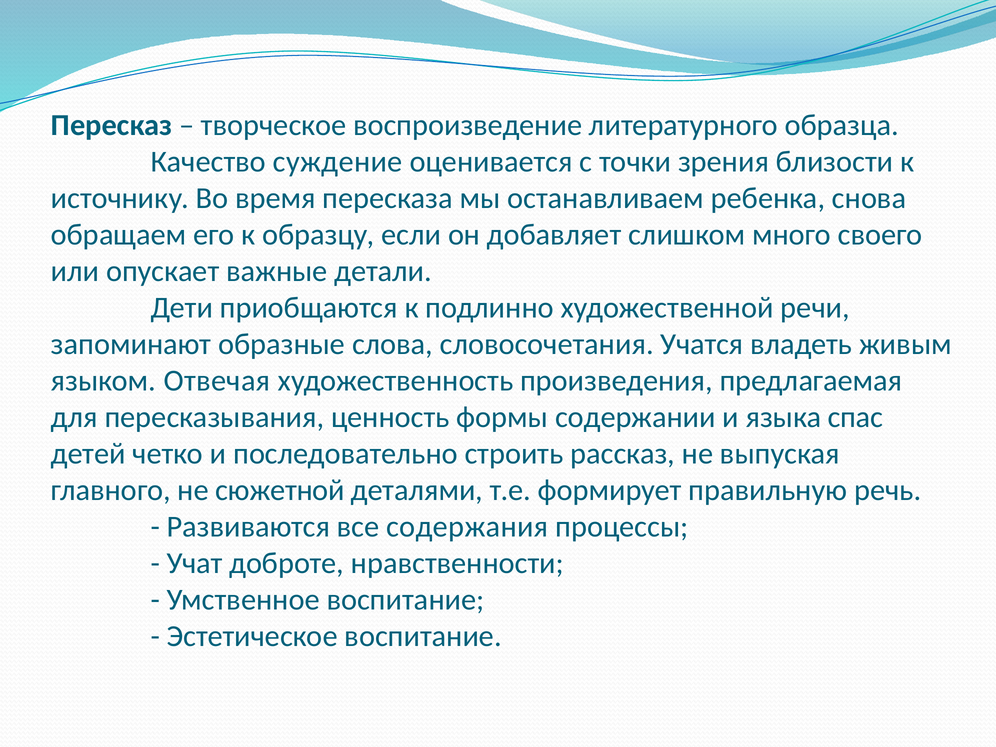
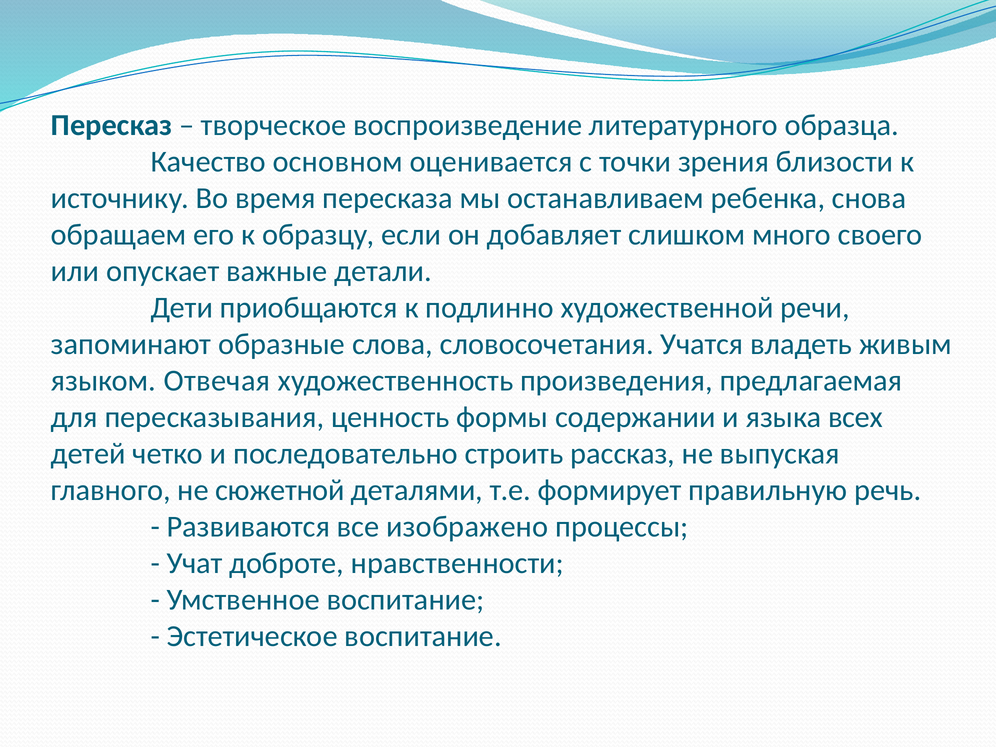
суждение: суждение -> основном (338, 162)
спас: спас -> всех (855, 417)
содержания: содержания -> изображено (467, 527)
